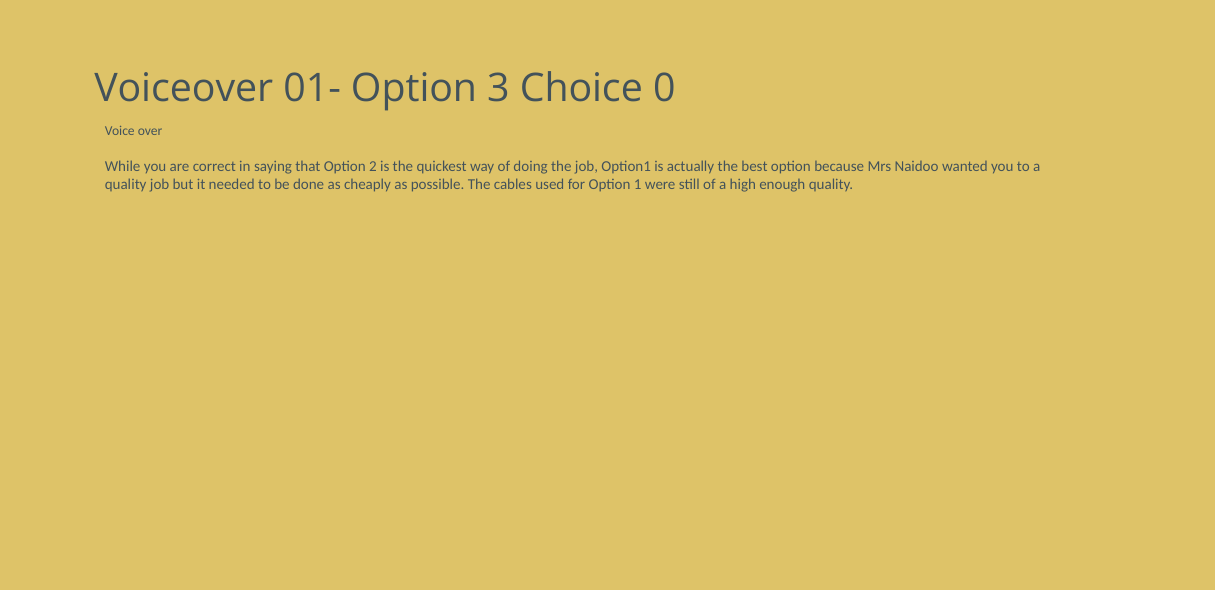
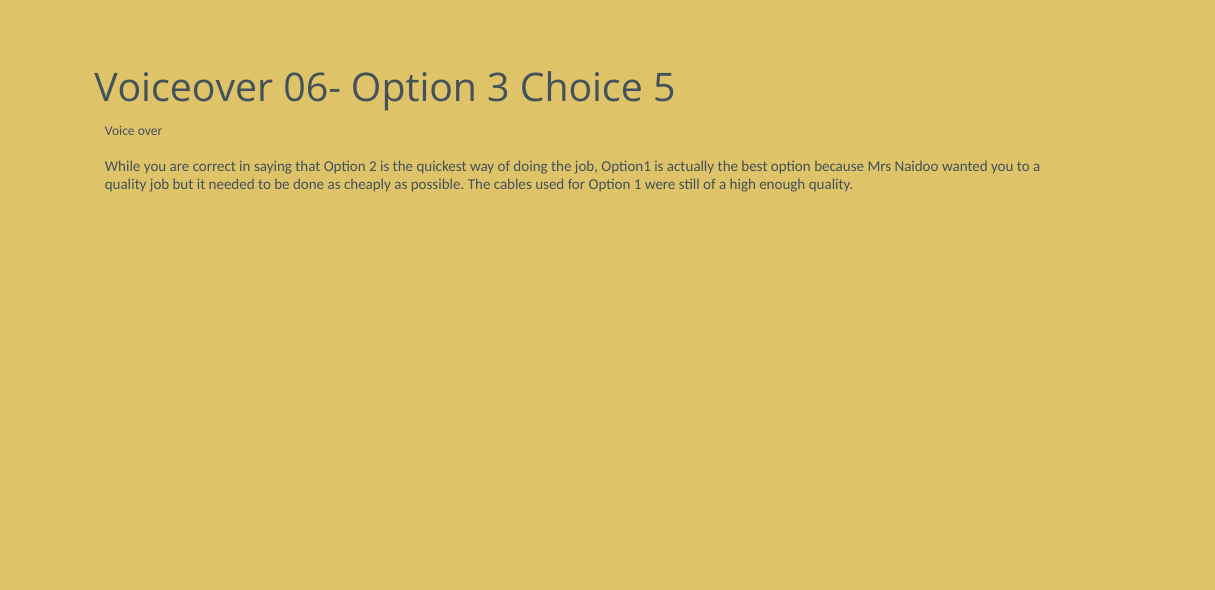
01-: 01- -> 06- (312, 88)
0: 0 -> 5 (664, 88)
